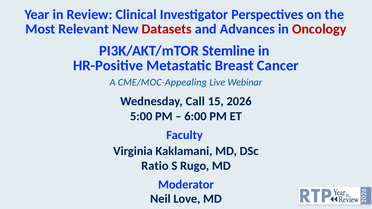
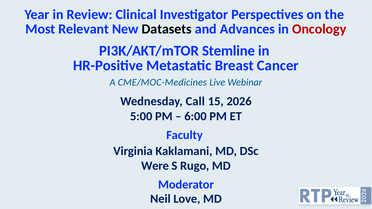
Datasets colour: red -> black (167, 29)
CME/MOC-Appealing: CME/MOC-Appealing -> CME/MOC-Medicines (162, 82)
Ratio: Ratio -> Were (155, 166)
